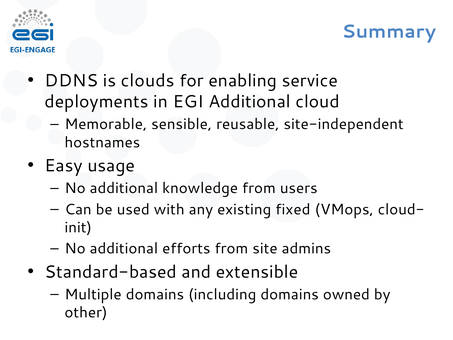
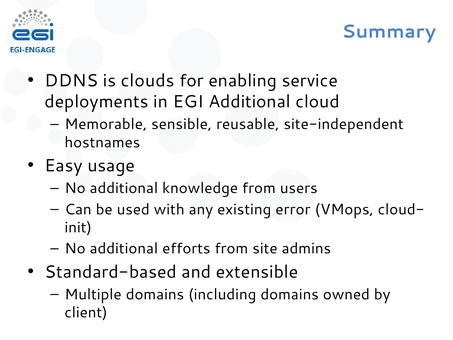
fixed: fixed -> error (293, 209)
other: other -> client (86, 312)
